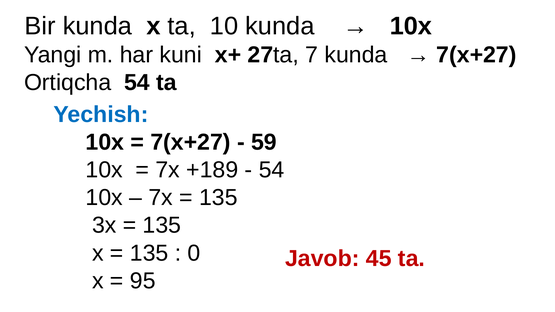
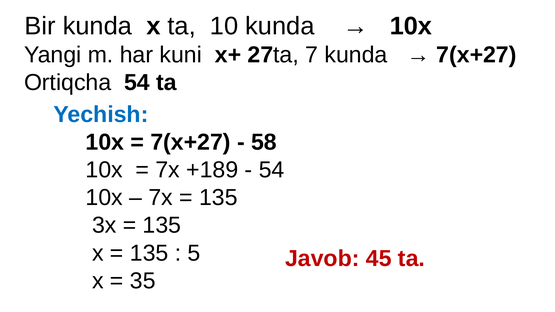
59: 59 -> 58 (264, 142)
0: 0 -> 5 (194, 253)
95: 95 -> 35 (143, 281)
